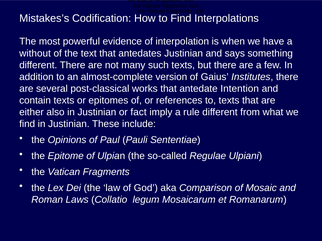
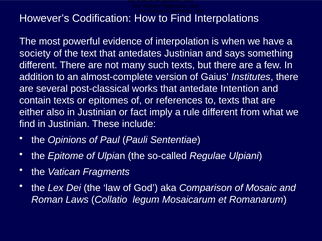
Mistakes’s: Mistakes’s -> However’s (44, 18)
without: without -> society (35, 53)
